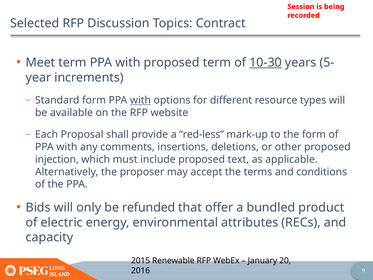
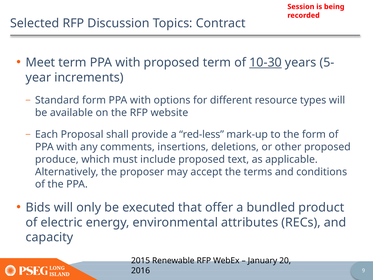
with underline: present -> none (140, 100)
injection: injection -> produce (57, 159)
refunded: refunded -> executed (149, 207)
